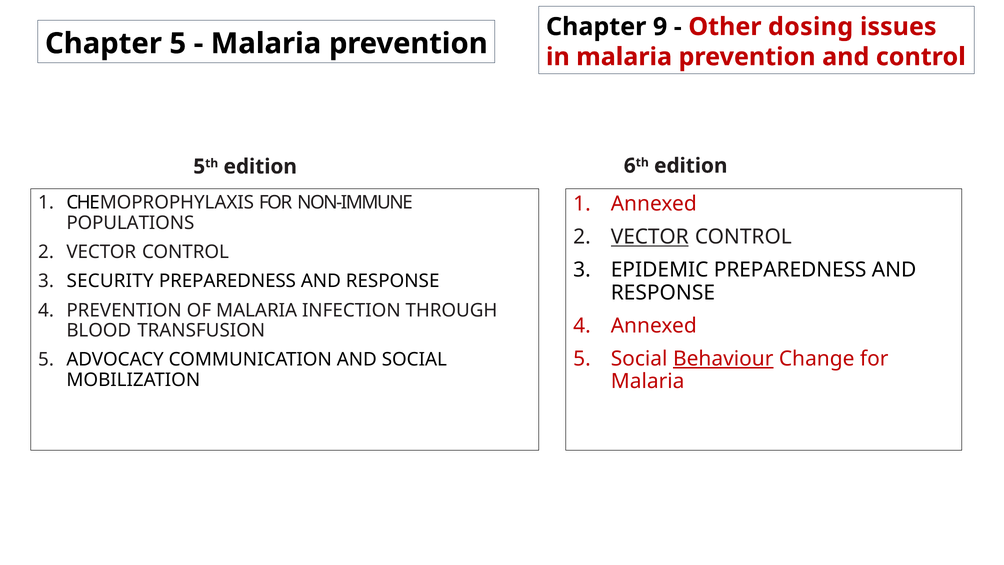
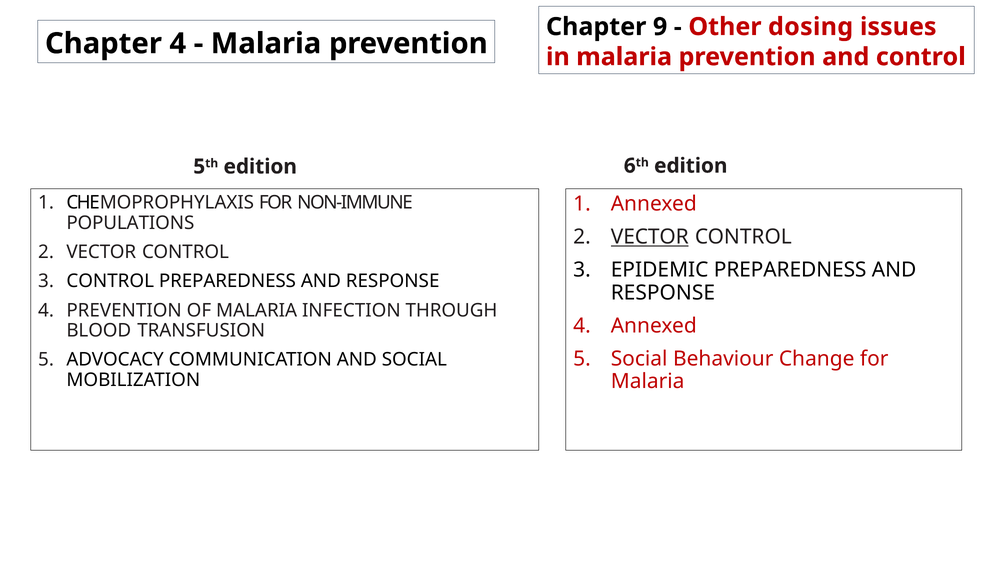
Chapter 5: 5 -> 4 (178, 44)
SECURITY: SECURITY -> CONTROL (110, 281)
Behaviour underline: present -> none (723, 359)
